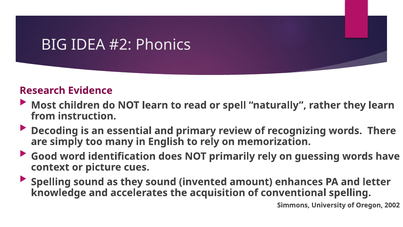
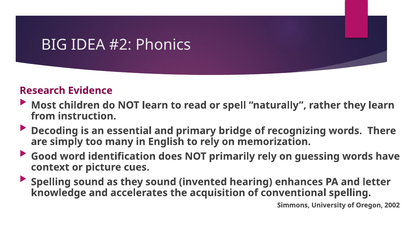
review: review -> bridge (235, 131)
amount: amount -> hearing (251, 182)
